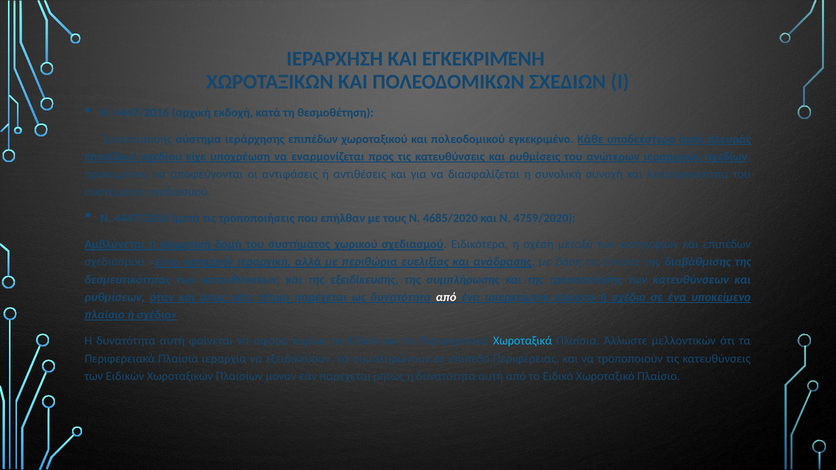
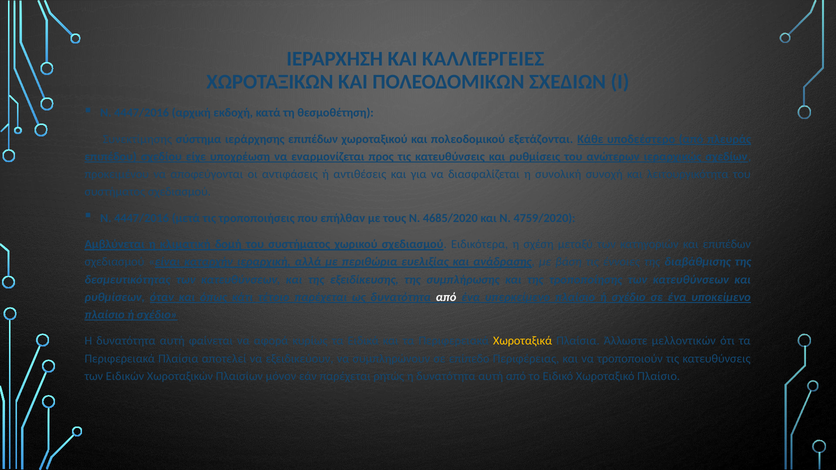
ΕΓΚΕΚΡΙΜΈΝΗ: ΕΓΚΕΚΡΙΜΈΝΗ -> ΚΑΛΛΙΈΡΓΕΙΕΣ (483, 59)
εγκεκριμένο: εγκεκριμένο -> εξετάζονται (541, 139)
Χωροταξικά colour: light blue -> yellow (523, 341)
ιεραρχία: ιεραρχία -> αποτελεί (224, 359)
